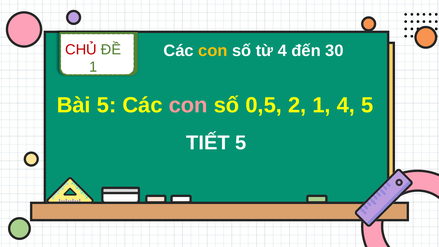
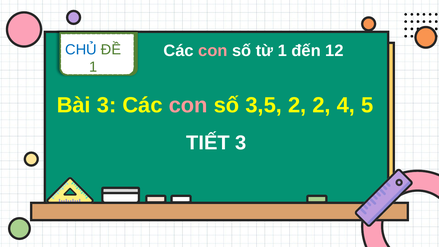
CHỦ colour: red -> blue (81, 50)
con colour: yellow -> pink (213, 51)
từ 4: 4 -> 1 (282, 51)
30: 30 -> 12 (334, 51)
Bài 5: 5 -> 3 (107, 105)
0,5: 0,5 -> 3,5 (264, 105)
2 1: 1 -> 2 (322, 105)
TIẾT 5: 5 -> 3 (241, 143)
